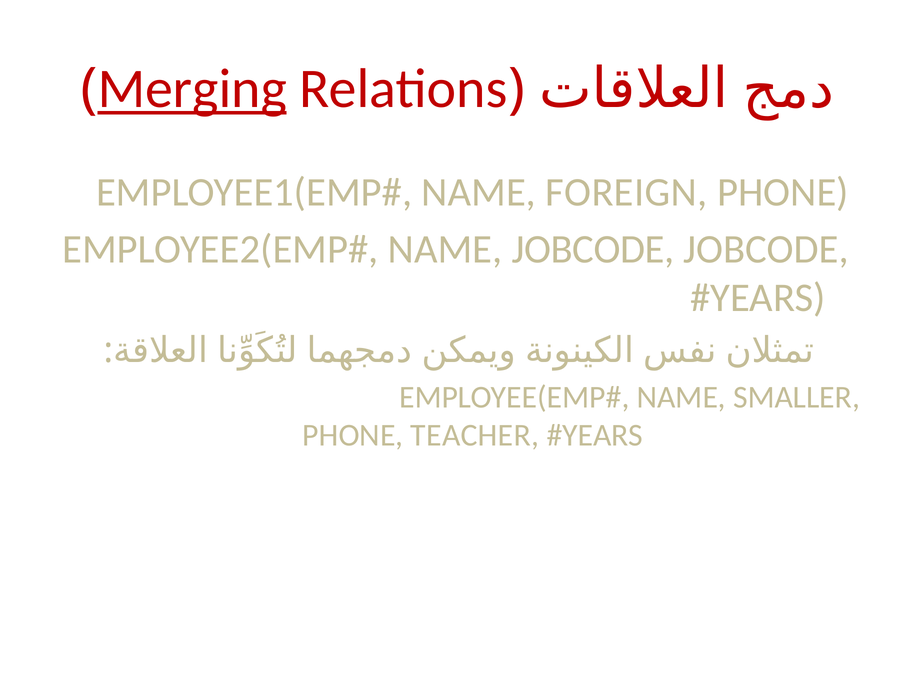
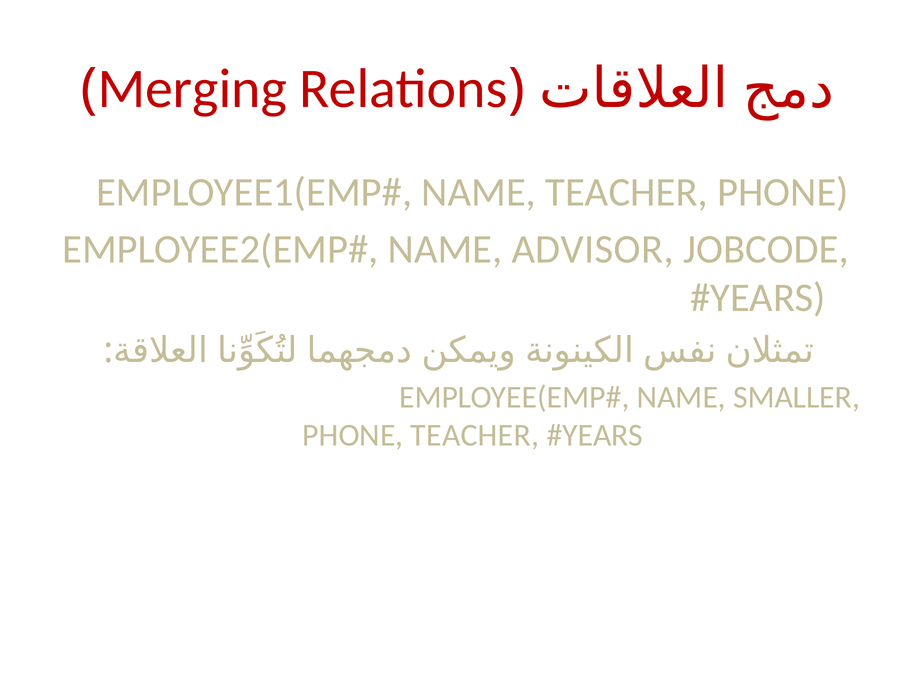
Merging underline: present -> none (192, 89)
NAME FOREIGN: FOREIGN -> TEACHER (626, 192)
NAME JOBCODE: JOBCODE -> ADVISOR (593, 249)
